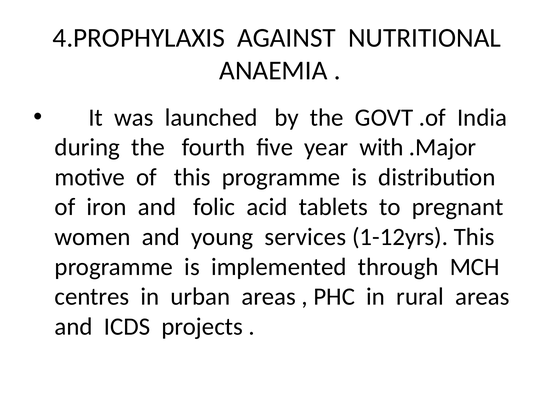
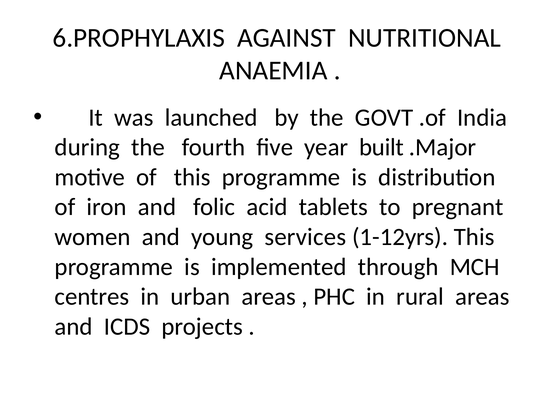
4.PROPHYLAXIS: 4.PROPHYLAXIS -> 6.PROPHYLAXIS (139, 38)
with: with -> built (382, 147)
